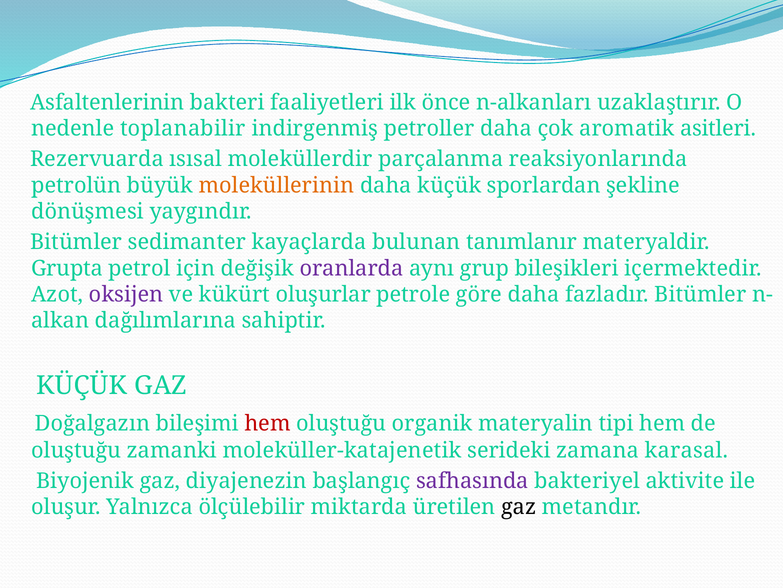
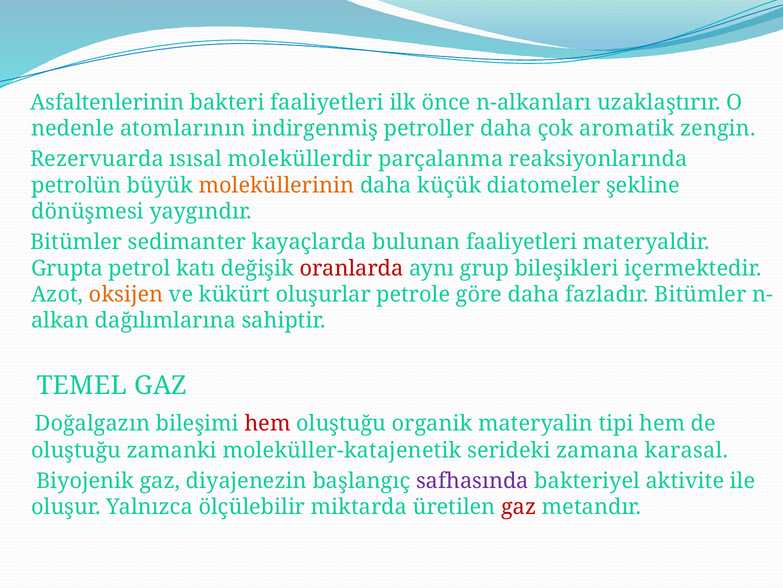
toplanabilir: toplanabilir -> atomlarının (183, 129)
asitleri: asitleri -> zengin (718, 129)
sporlardan: sporlardan -> diatomeler (544, 185)
bulunan tanımlanır: tanımlanır -> faaliyetleri (522, 242)
için: için -> katı (196, 268)
oranlarda colour: purple -> red (352, 268)
oksijen colour: purple -> orange (126, 294)
KÜÇÜK: KÜÇÜK -> TEMEL (82, 385)
gaz colour: black -> red (519, 507)
